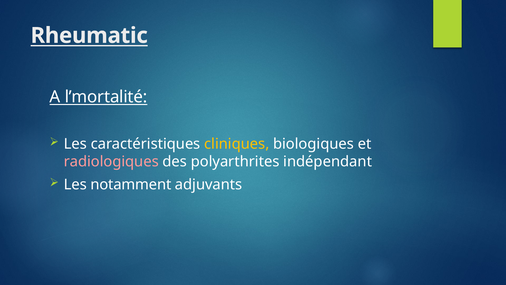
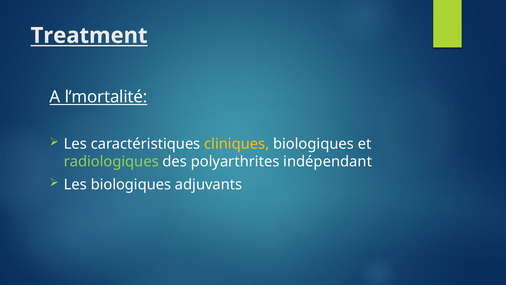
Rheumatic: Rheumatic -> Treatment (89, 36)
radiologiques colour: pink -> light green (111, 161)
Les notamment: notamment -> biologiques (131, 184)
